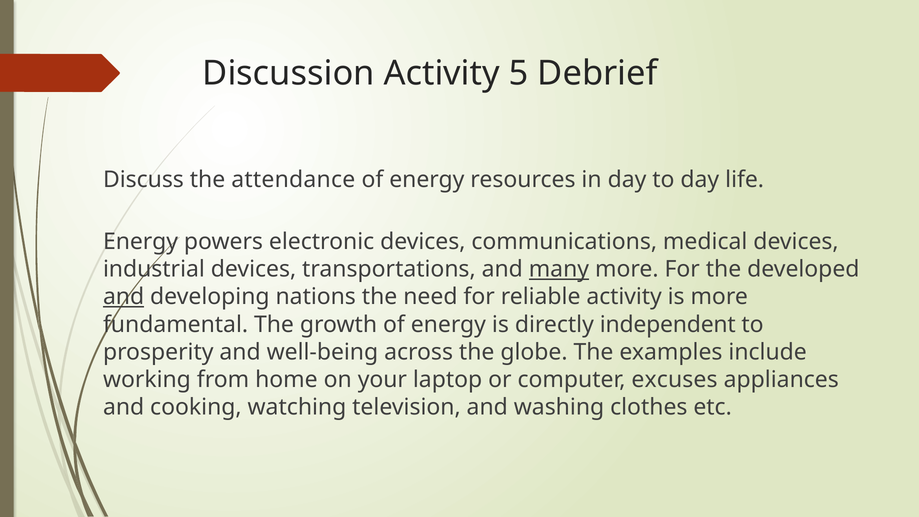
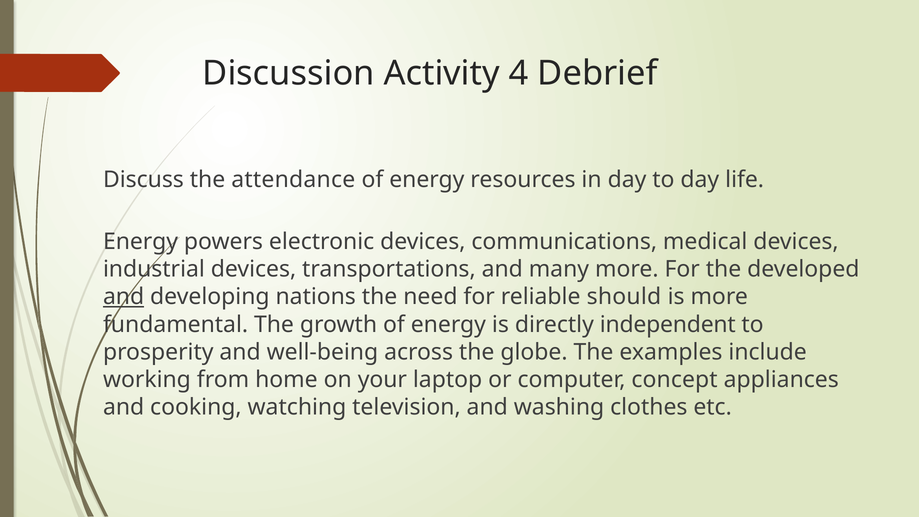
5: 5 -> 4 (519, 74)
many underline: present -> none (559, 269)
reliable activity: activity -> should (624, 297)
excuses: excuses -> concept (675, 380)
